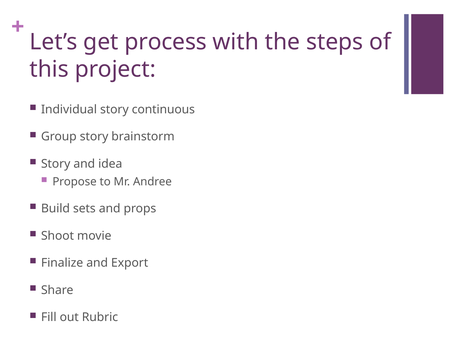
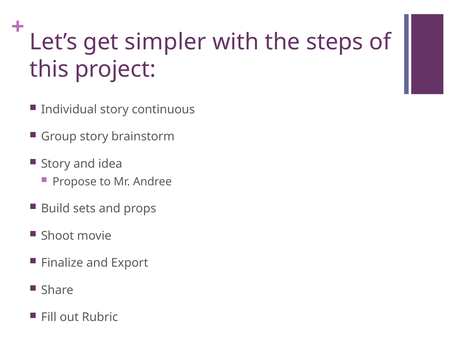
process: process -> simpler (165, 42)
